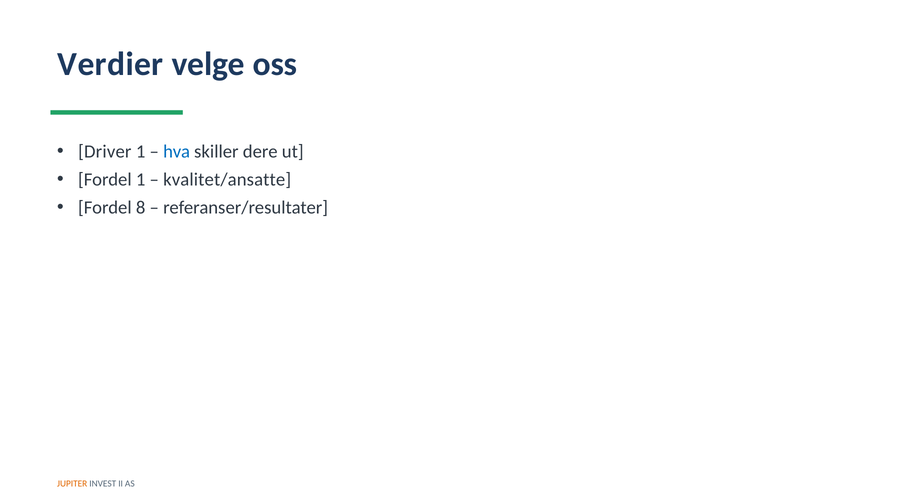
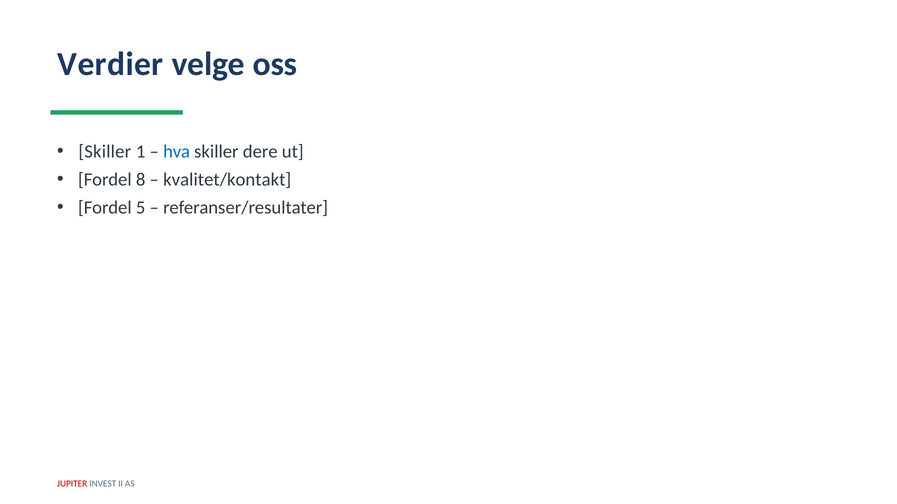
Driver: Driver -> Skiller (105, 152)
Fordel 1: 1 -> 8 (141, 180)
kvalitet/ansatte: kvalitet/ansatte -> kvalitet/kontakt (227, 180)
8: 8 -> 5 (141, 208)
JUPITER colour: orange -> red (72, 484)
